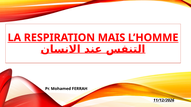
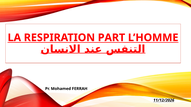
MAIS: MAIS -> PART (111, 38)
